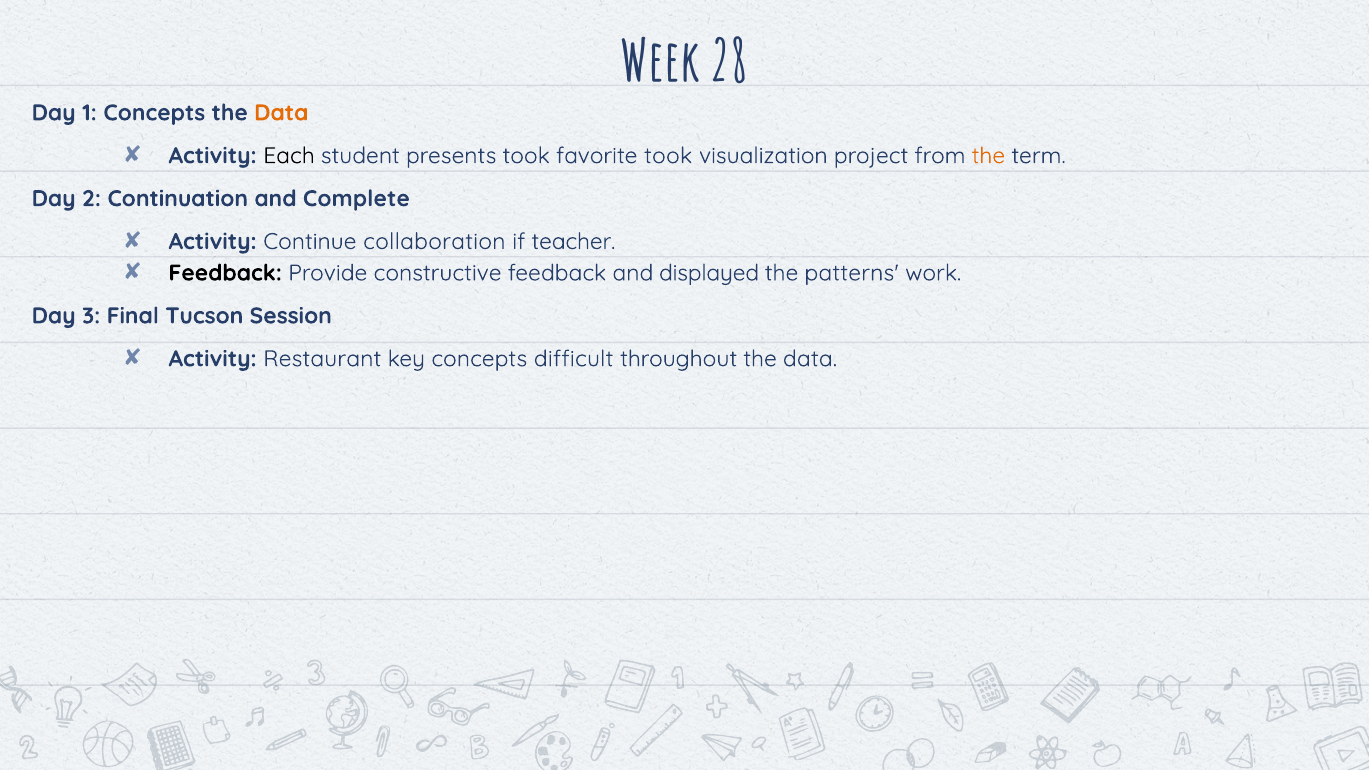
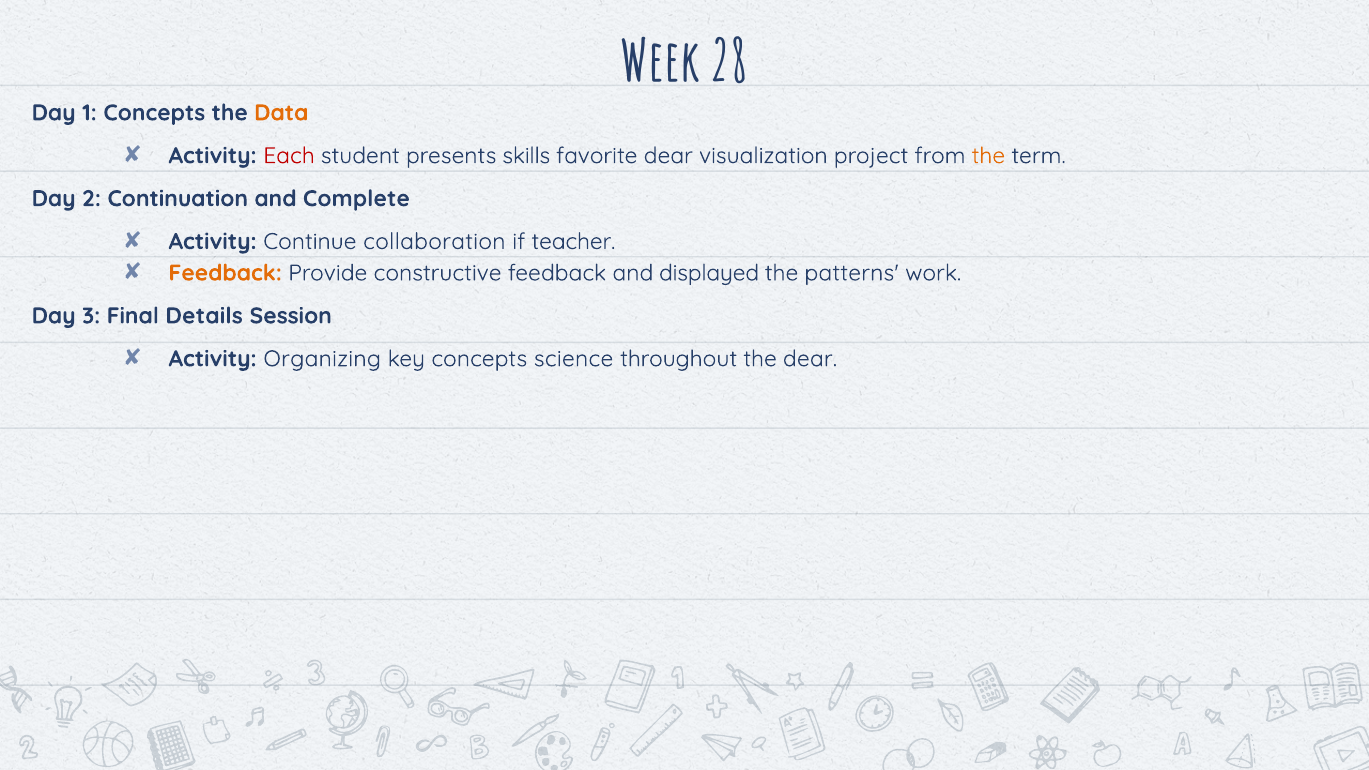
Each colour: black -> red (289, 156)
presents took: took -> skills (526, 156)
favorite took: took -> dear (668, 156)
Feedback colour: black -> orange (225, 273)
Tucson: Tucson -> Details (204, 316)
Restaurant: Restaurant -> Organizing (322, 359)
difficult: difficult -> science (574, 359)
throughout the data: data -> dear (810, 359)
